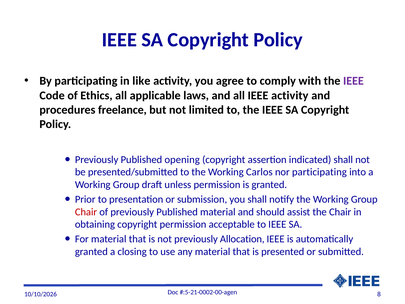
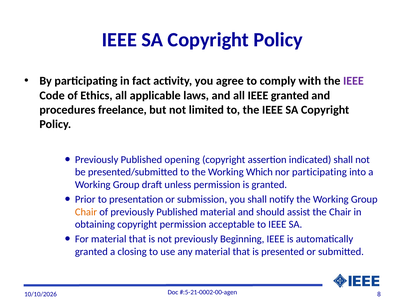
like: like -> fact (141, 81)
IEEE activity: activity -> granted (290, 95)
Carlos: Carlos -> Which (259, 172)
Chair colour: red -> orange (86, 212)
Allocation: Allocation -> Beginning (242, 239)
